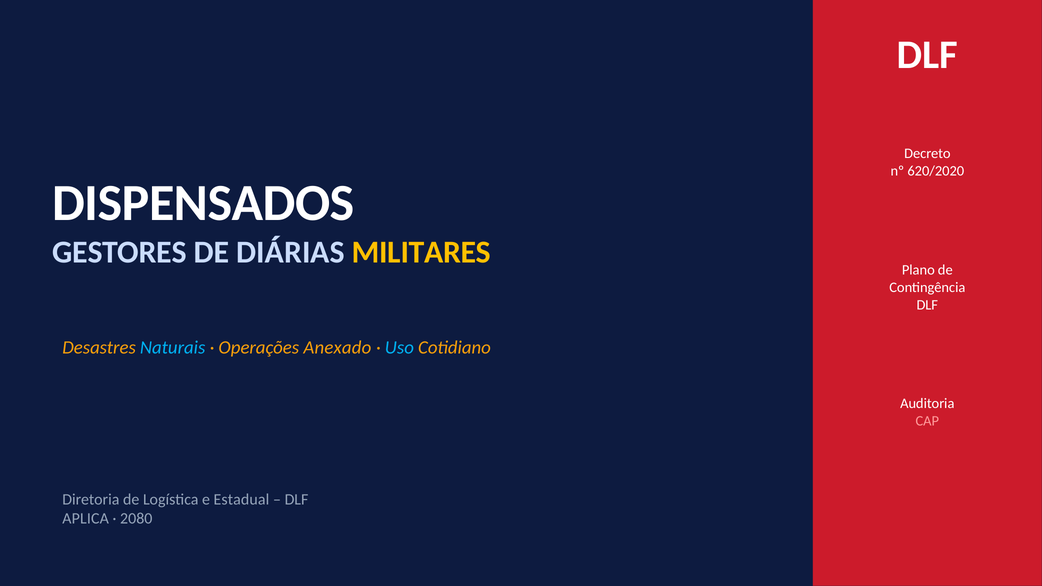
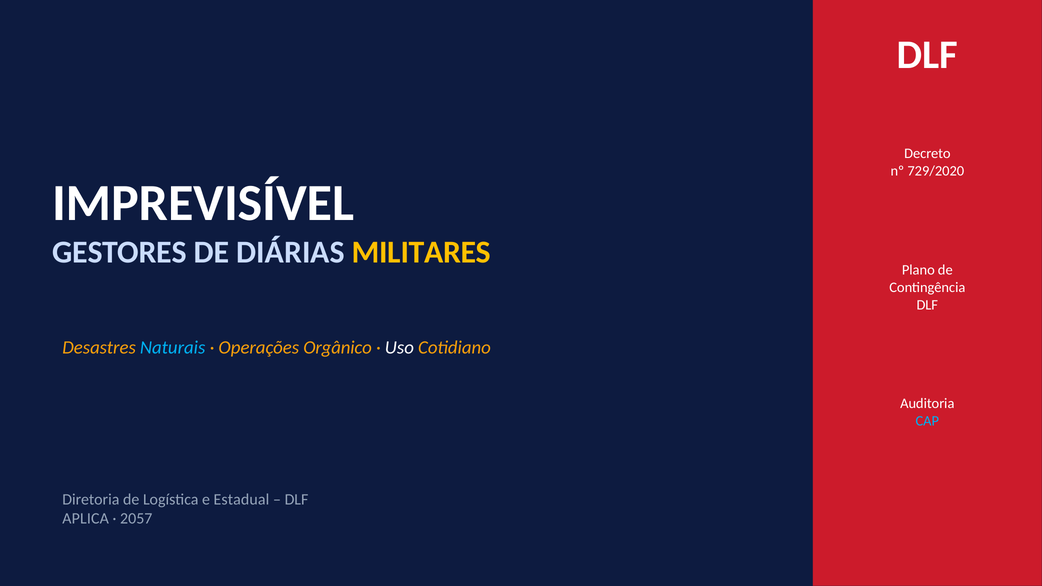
620/2020: 620/2020 -> 729/2020 (936, 171)
DISPENSADOS: DISPENSADOS -> IMPREVISÍVEL (203, 203)
Anexado: Anexado -> Orgânico (338, 348)
Uso colour: light blue -> white (399, 348)
CAP colour: pink -> light blue (927, 421)
2080: 2080 -> 2057 (136, 519)
